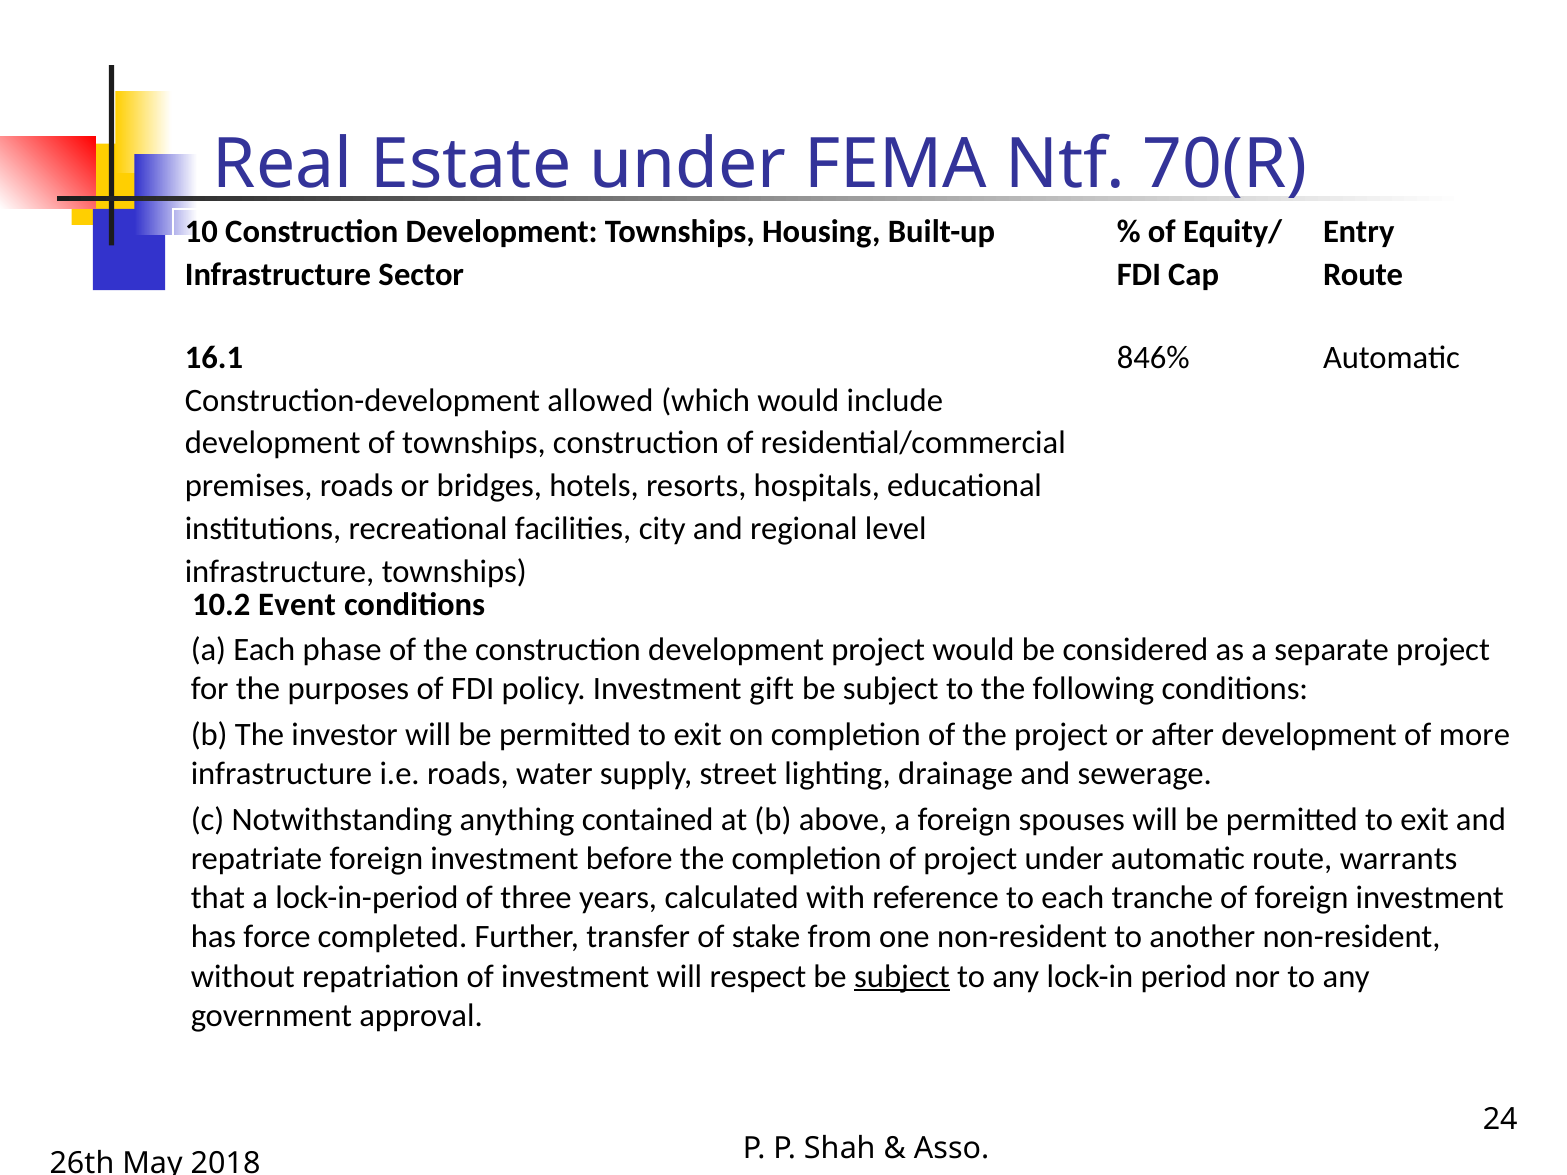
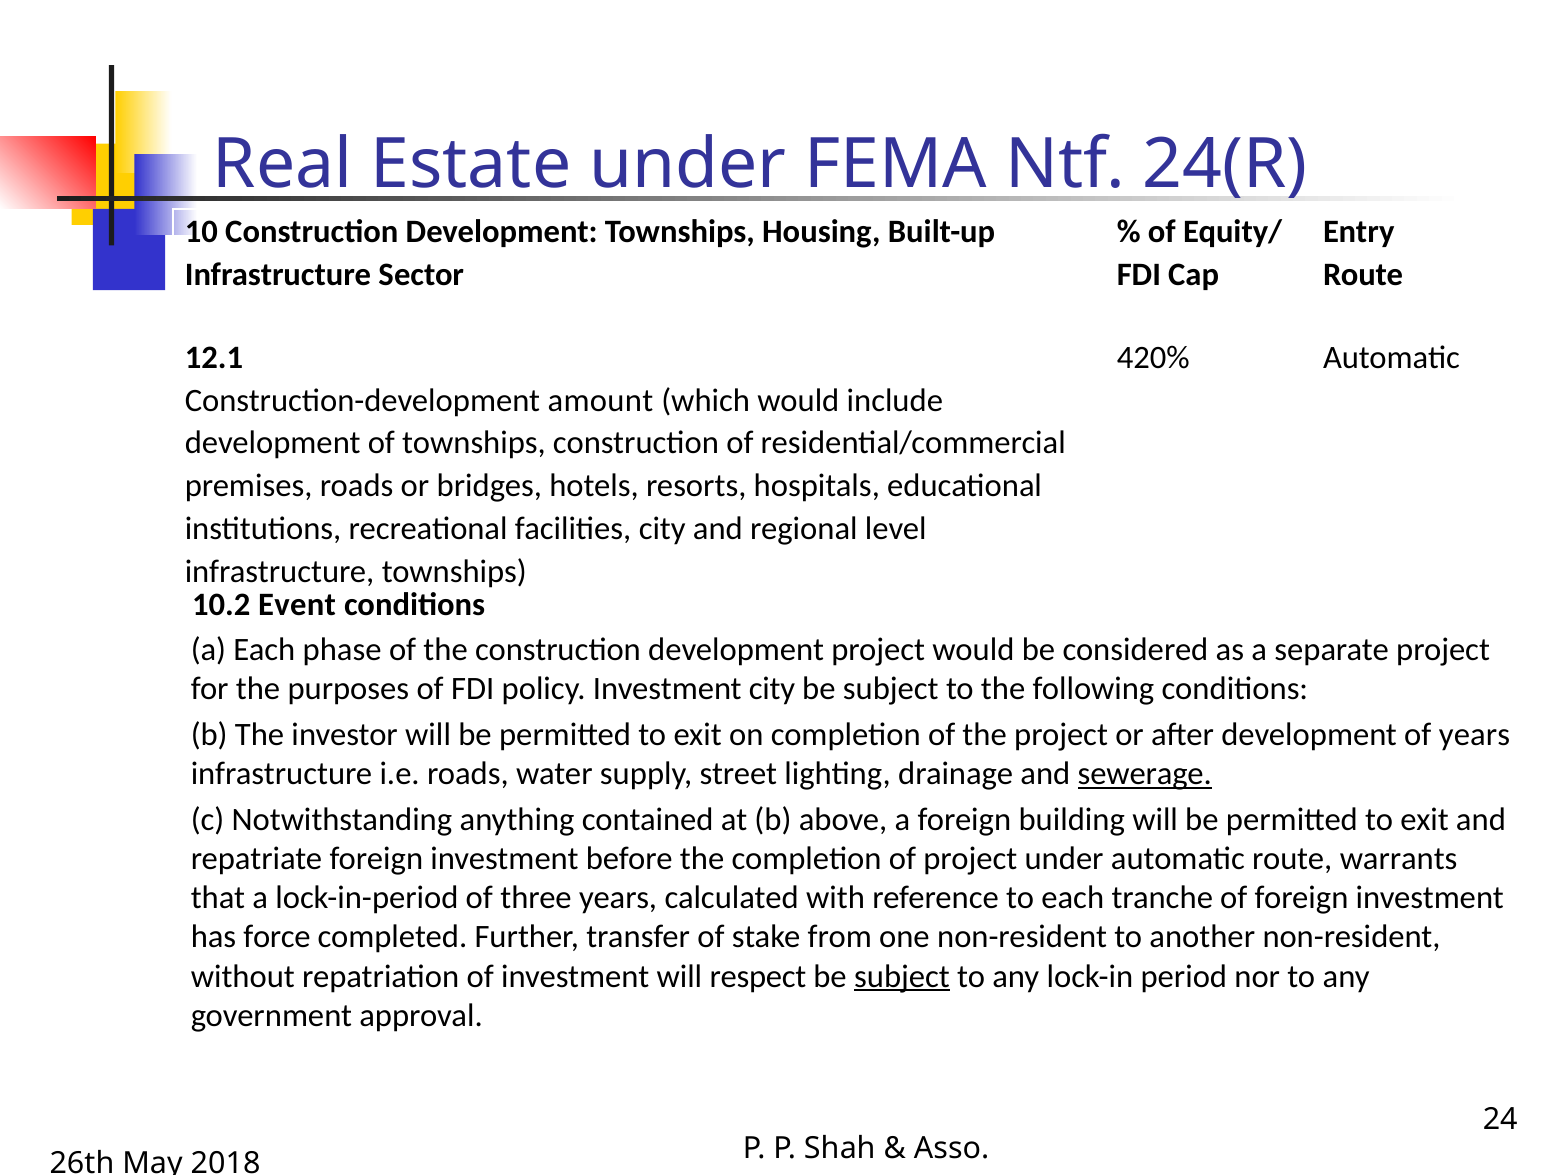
70(R: 70(R -> 24(R (1225, 164)
16.1: 16.1 -> 12.1 (214, 358)
846%: 846% -> 420% (1153, 358)
allowed: allowed -> amount (600, 400)
Investment gift: gift -> city (772, 689)
of more: more -> years (1474, 735)
sewerage underline: none -> present (1145, 774)
spouses: spouses -> building (1072, 820)
